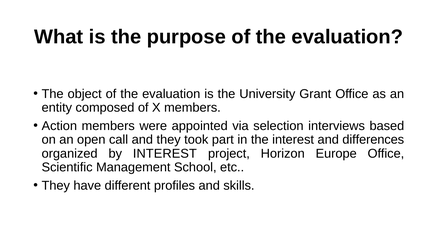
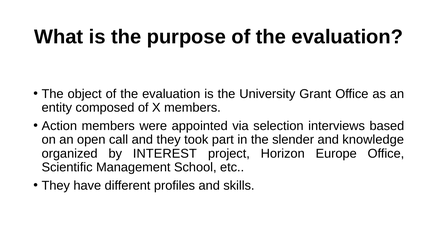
the interest: interest -> slender (293, 140)
differences: differences -> knowledge (373, 140)
